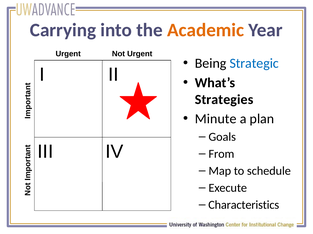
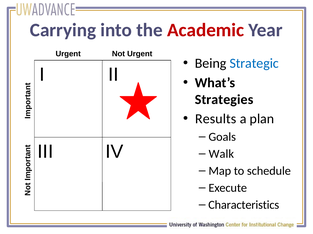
Academic colour: orange -> red (206, 30)
Minute: Minute -> Results (216, 119)
From: From -> Walk (221, 154)
